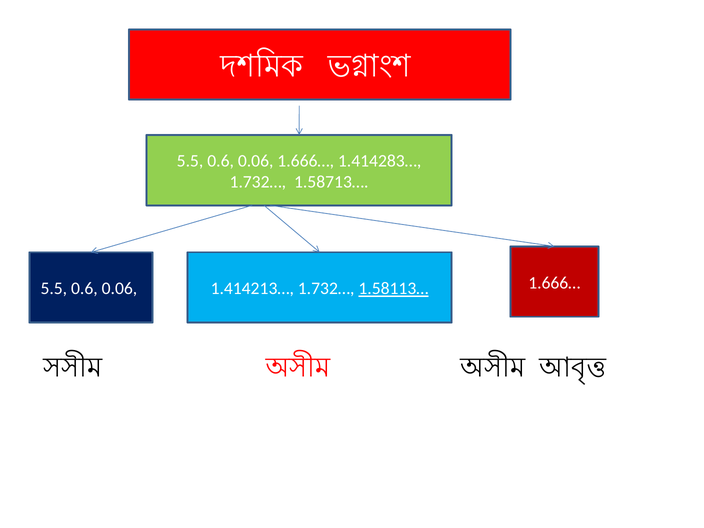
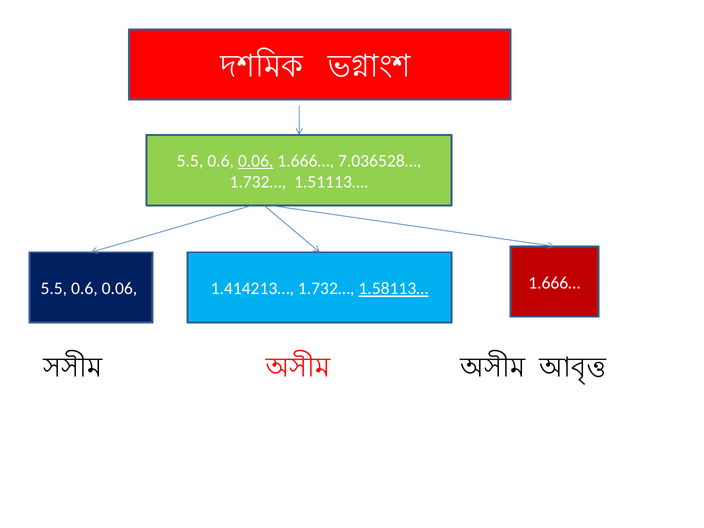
0.06 underline: none -> present (256, 161)
1.414283…: 1.414283… -> 7.036528… (380, 161)
1.58713…: 1.58713… -> 1.51113… (331, 182)
